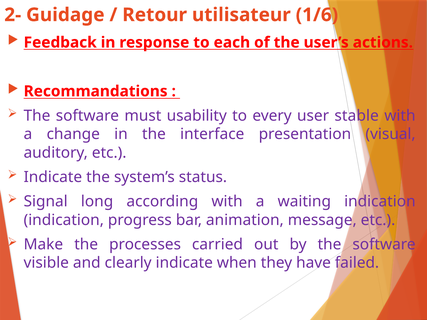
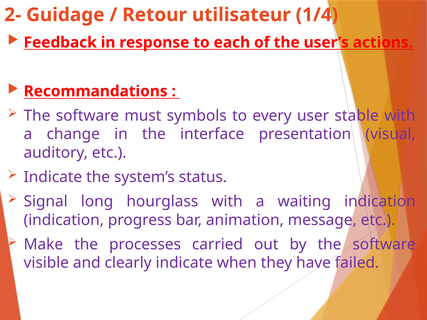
1/6: 1/6 -> 1/4 (317, 15)
usability: usability -> symbols (197, 116)
according: according -> hourglass (162, 202)
